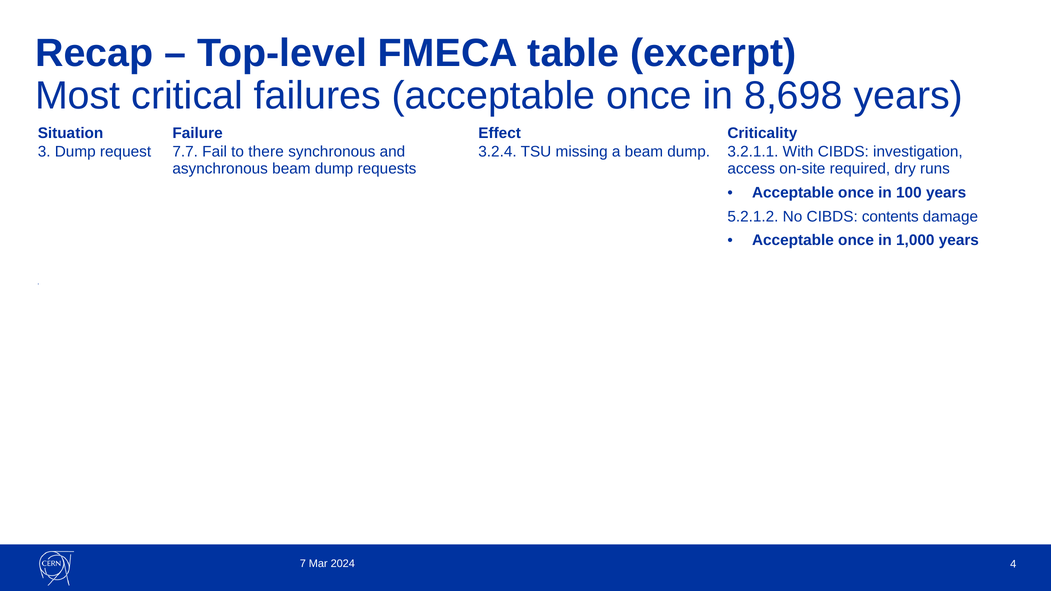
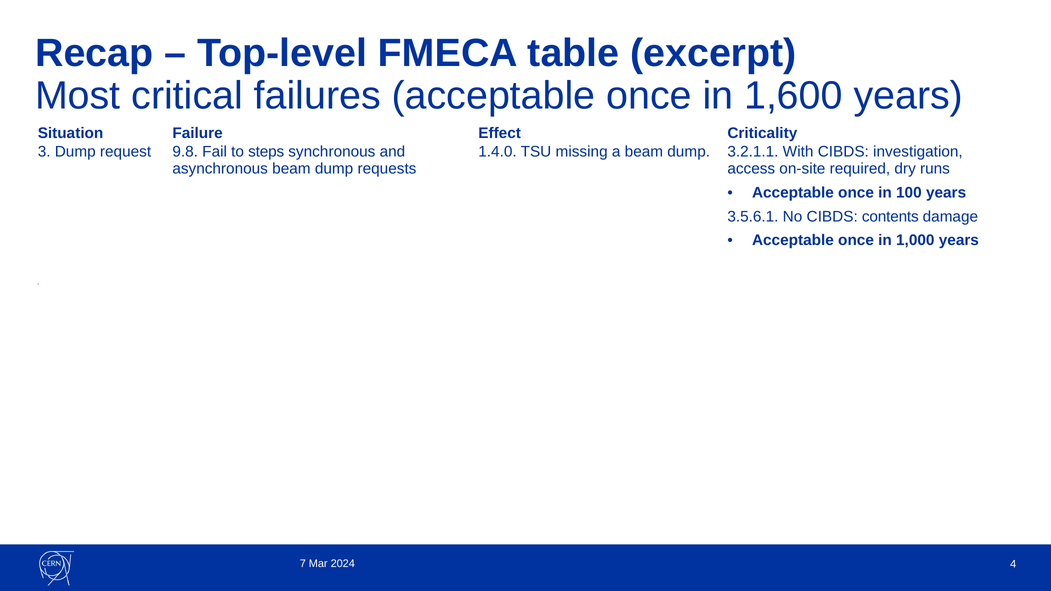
8,698: 8,698 -> 1,600 (793, 96)
7.7: 7.7 -> 9.8 (185, 152)
to there: there -> steps (266, 152)
3.2.4: 3.2.4 -> 1.4.0 (497, 152)
5.2.1.2: 5.2.1.2 -> 3.5.6.1 (753, 217)
